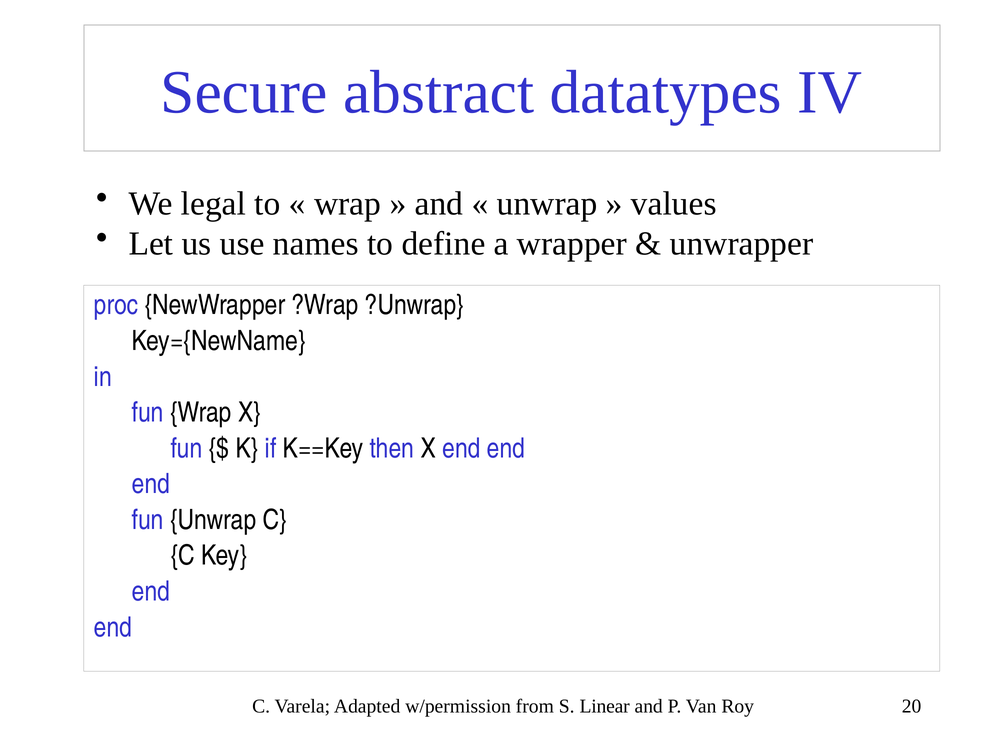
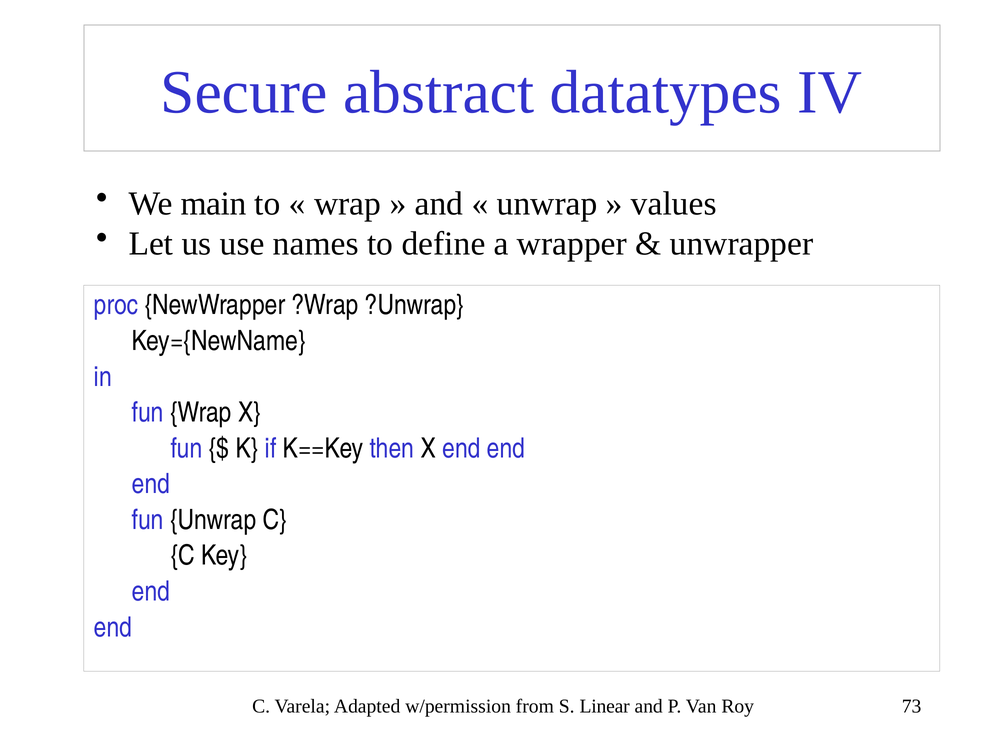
legal: legal -> main (214, 204)
20: 20 -> 73 (912, 706)
